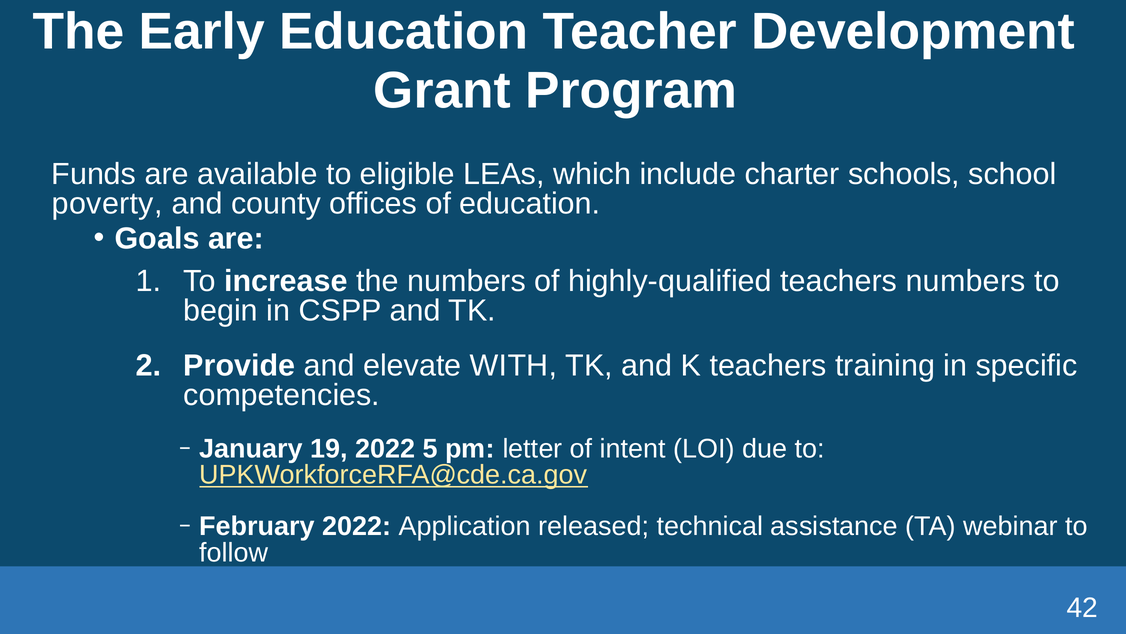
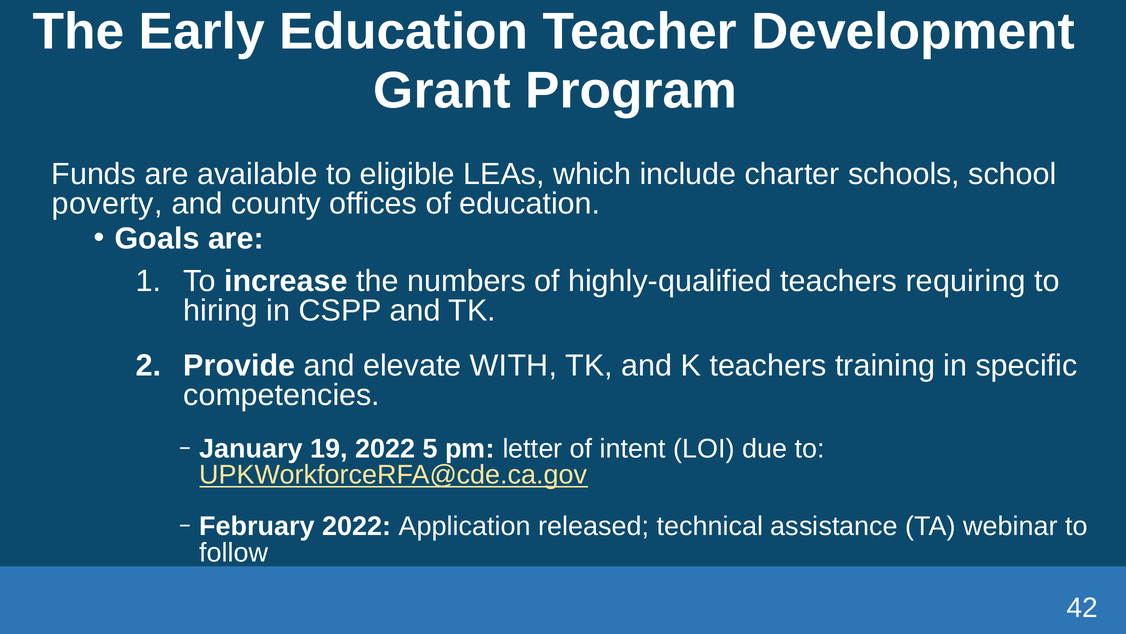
teachers numbers: numbers -> requiring (966, 281)
begin: begin -> hiring (221, 310)
